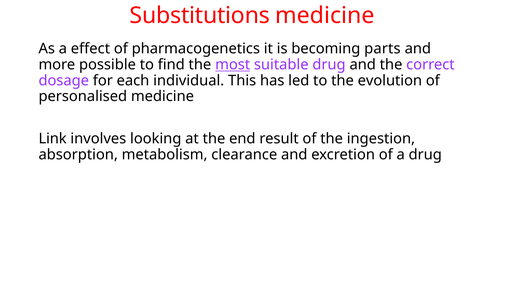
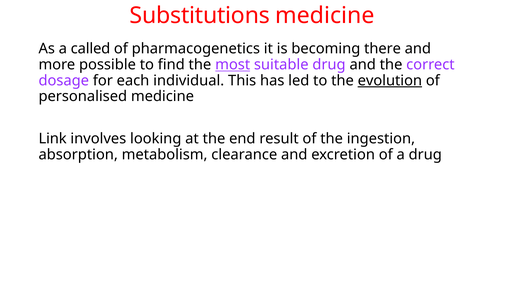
effect: effect -> called (91, 49)
parts: parts -> there (383, 49)
evolution underline: none -> present (390, 81)
